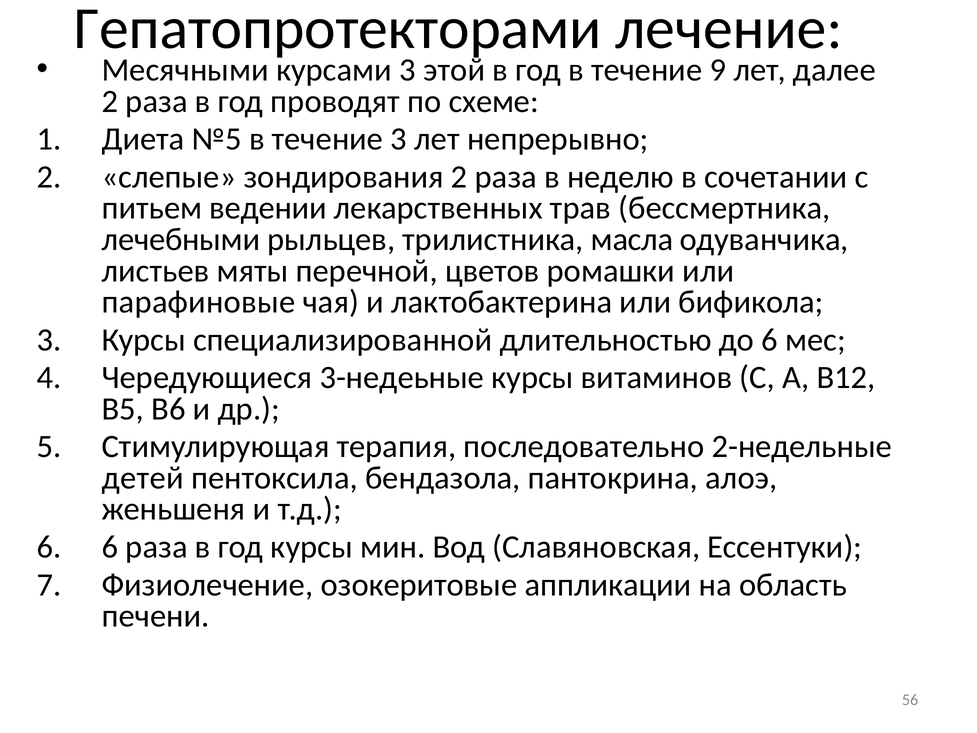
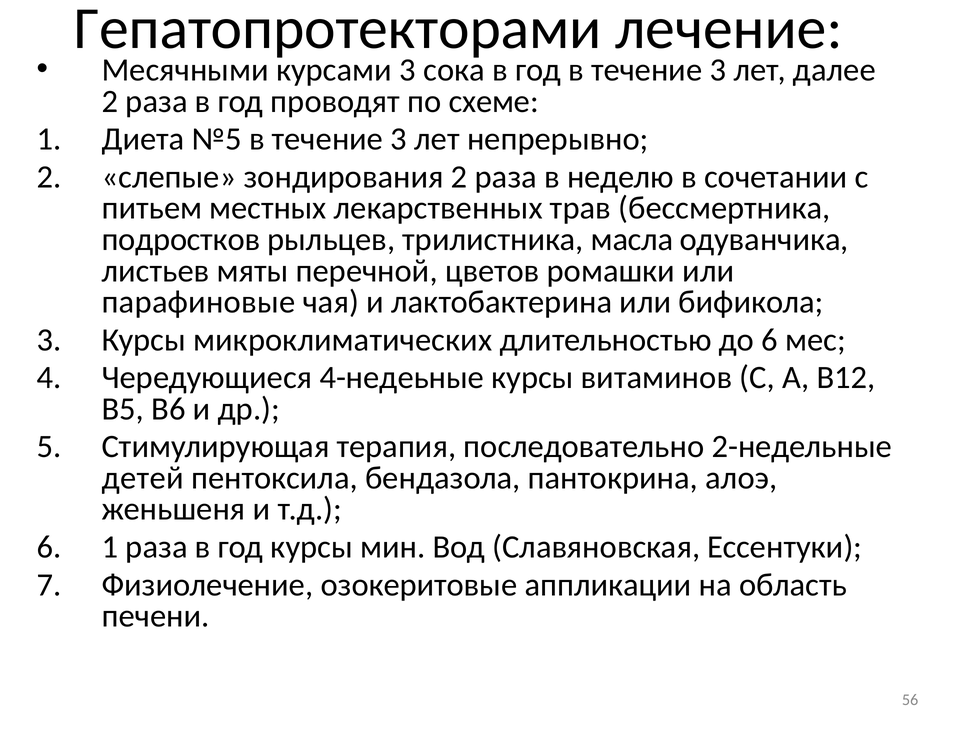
этой: этой -> сока (454, 70)
год в течение 9: 9 -> 3 (718, 70)
ведении: ведении -> местных (268, 208)
лечебными: лечебными -> подростков (181, 239)
специализированной: специализированной -> микроклиматических (343, 340)
3-недеьные: 3-недеьные -> 4-недеьные (402, 377)
6 6: 6 -> 1 (110, 547)
